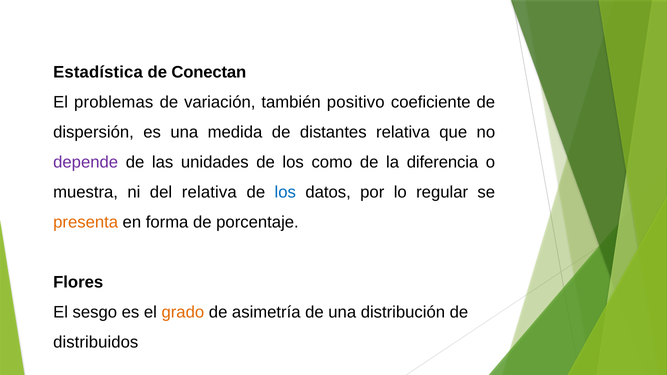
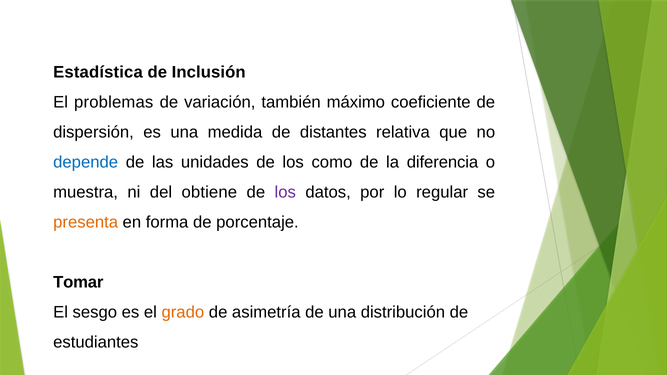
Conectan: Conectan -> Inclusión (209, 72)
positivo: positivo -> máximo (356, 102)
depende colour: purple -> blue (86, 162)
del relativa: relativa -> obtiene (209, 192)
los colour: blue -> purple (285, 192)
Flores: Flores -> Tomar (78, 282)
distribuidos: distribuidos -> estudiantes (96, 342)
